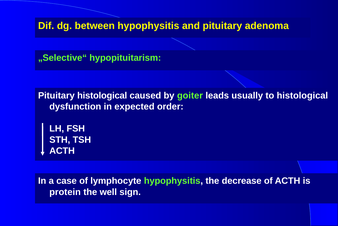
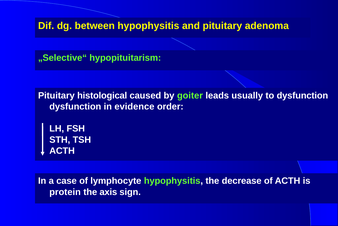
to histological: histological -> dysfunction (302, 95)
expected: expected -> evidence (134, 106)
well: well -> axis (108, 191)
